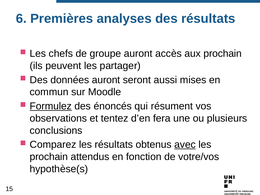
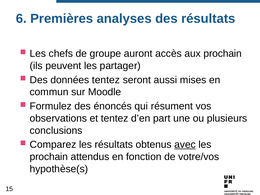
données auront: auront -> tentez (106, 80)
Formulez underline: present -> none (51, 106)
fera: fera -> part (162, 118)
